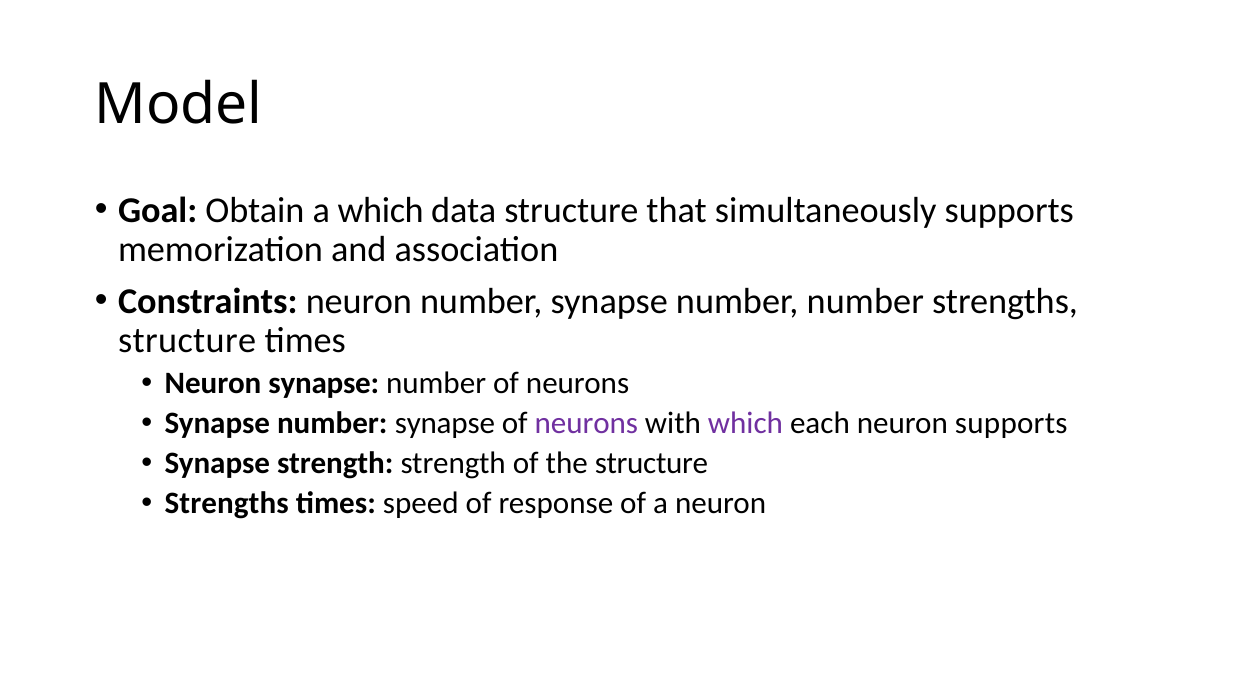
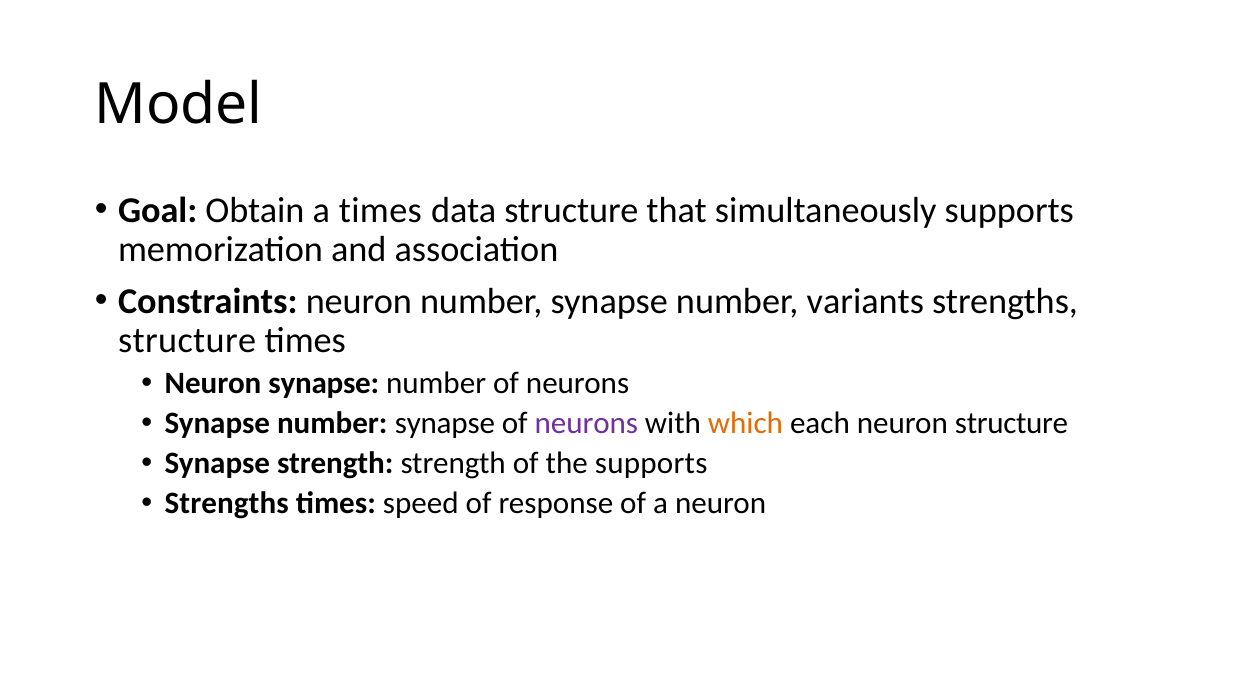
a which: which -> times (380, 210)
number number: number -> variants (865, 301)
which colour: purple -> orange (745, 423)
neuron supports: supports -> structure (1012, 423)
the structure: structure -> supports (651, 463)
